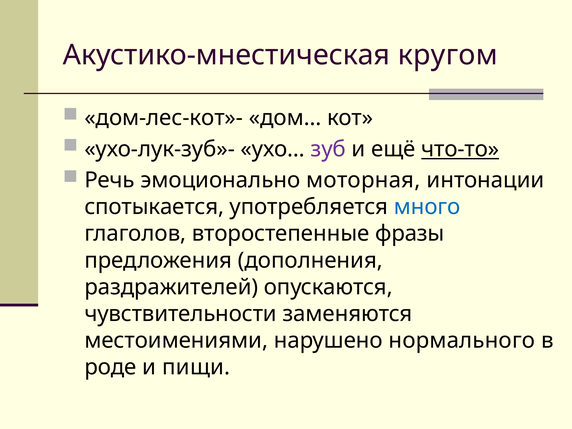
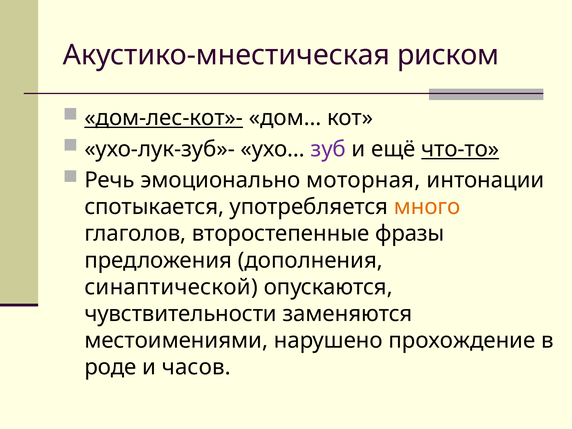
кругом: кругом -> риском (448, 55)
дом-лес-кот»- underline: none -> present (164, 118)
много colour: blue -> orange (427, 207)
раздражителей: раздражителей -> синаптической (171, 287)
нормального: нормального -> прохождение (462, 340)
пищи: пищи -> часов (196, 367)
